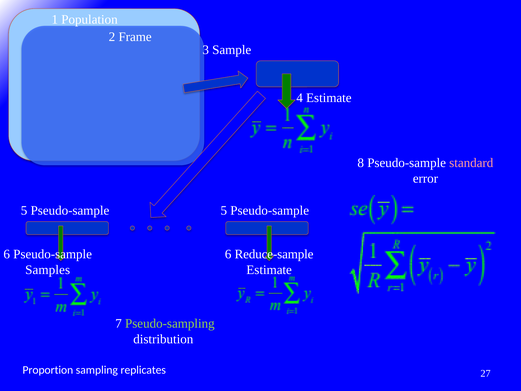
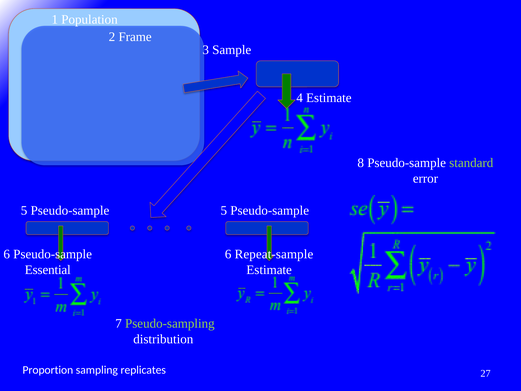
standard colour: pink -> light green (471, 163)
Reduce-sample: Reduce-sample -> Repeat-sample (274, 254)
Samples: Samples -> Essential (48, 270)
